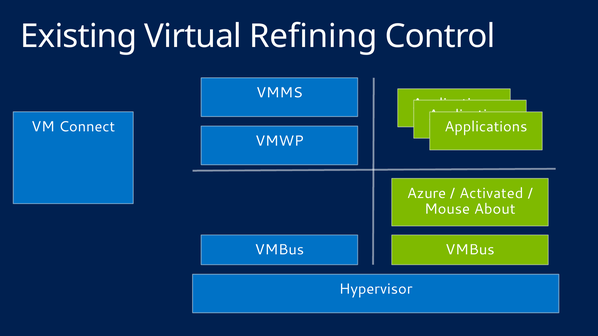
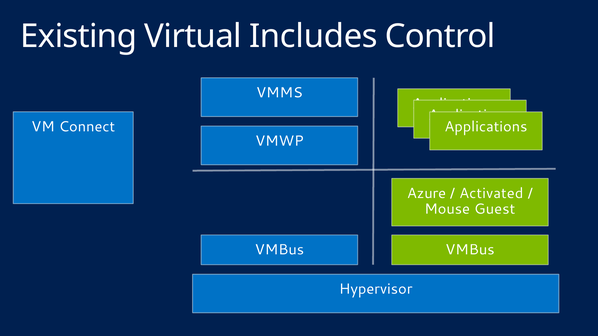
Refining: Refining -> Includes (313, 36)
About: About -> Guest (495, 209)
